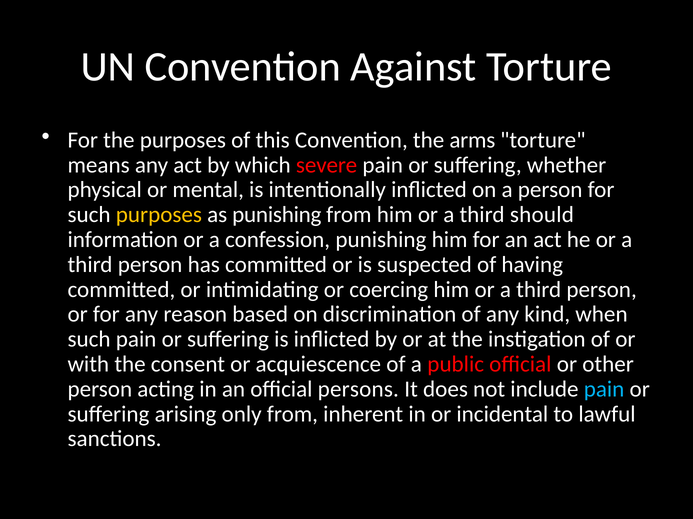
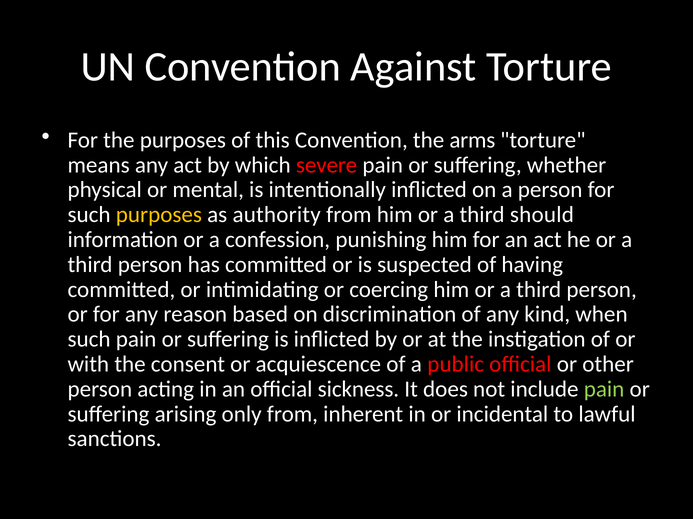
as punishing: punishing -> authority (277, 215)
persons: persons -> sickness (358, 390)
pain colour: light blue -> light green (604, 390)
